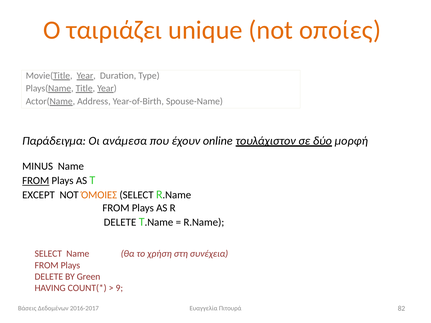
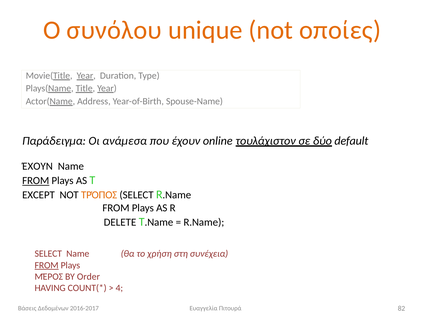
ταιριάζει: ταιριάζει -> συνόλου (114, 30)
μορφή: μορφή -> default (351, 141)
MINUS: MINUS -> ΈΧΟΥΝ (38, 167)
ΌΜΟΙΕΣ: ΌΜΟΙΕΣ -> ΤΡΌΠΟΣ (99, 195)
FROM underline: none -> present (47, 265)
DELETE: DELETE -> ΜΈΡΟΣ (49, 277)
Green: Green -> Order (88, 277)
9: 9 -> 4 (119, 288)
